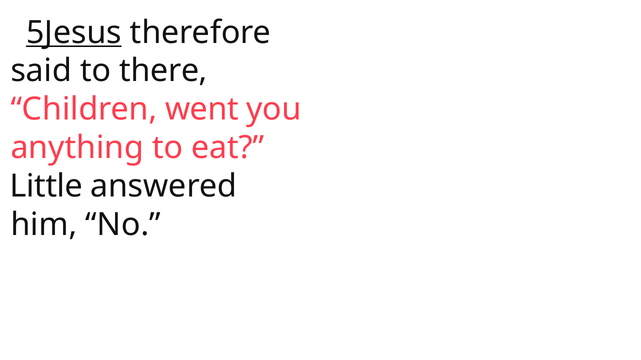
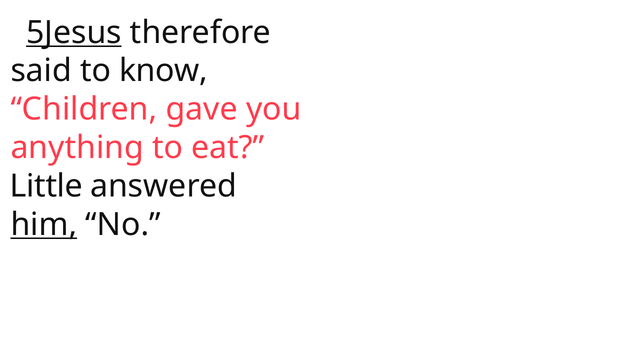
there: there -> know (164, 71)
went: went -> gave (202, 109)
him underline: none -> present (44, 225)
